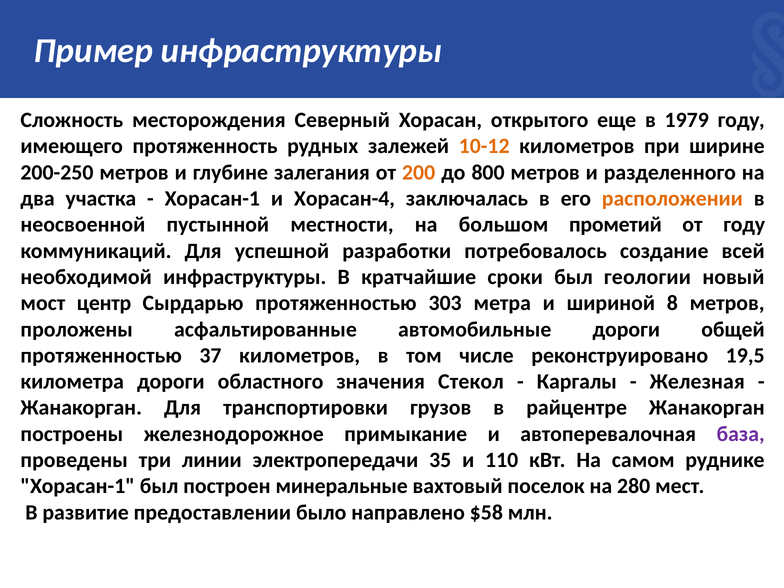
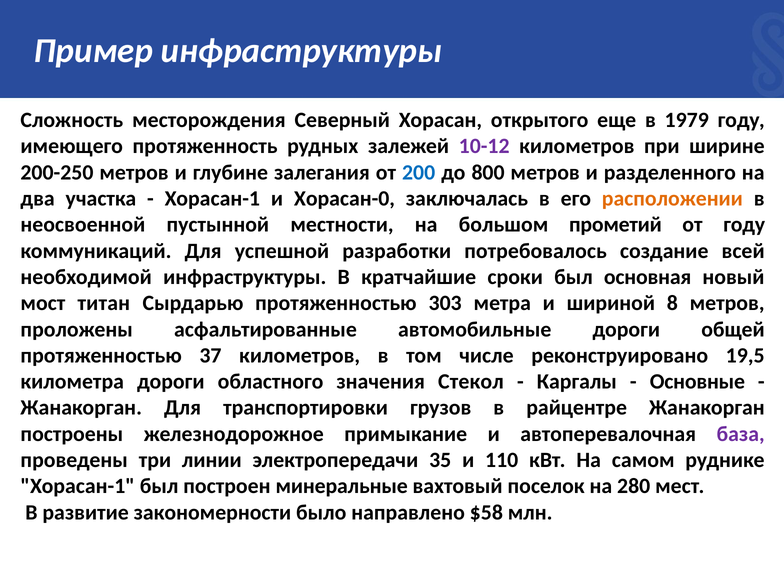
10-12 colour: orange -> purple (484, 146)
200 colour: orange -> blue (419, 172)
Хорасан-4: Хорасан-4 -> Хорасан-0 (344, 199)
геологии: геологии -> основная (648, 277)
центр: центр -> титан (104, 303)
Железная: Железная -> Основные (697, 382)
предоставлении: предоставлении -> закономерности (212, 512)
